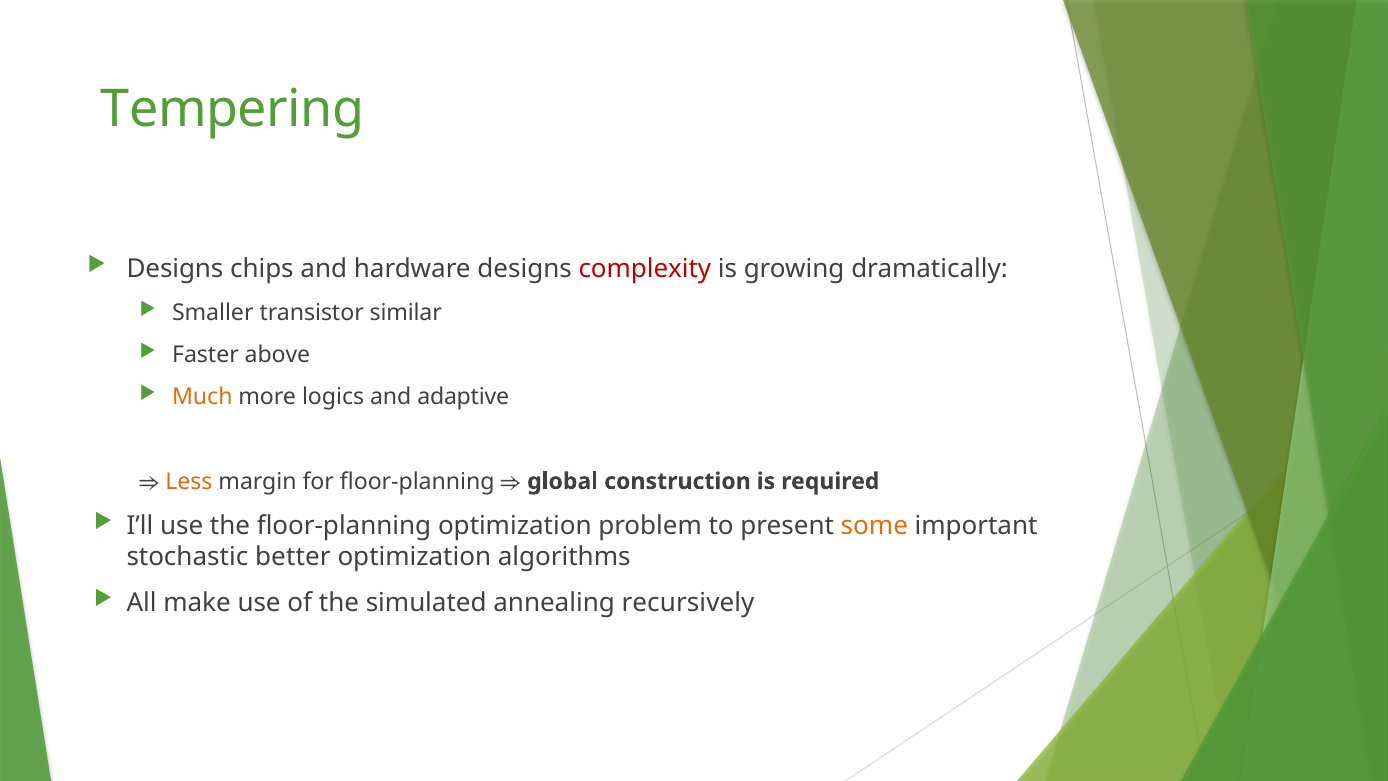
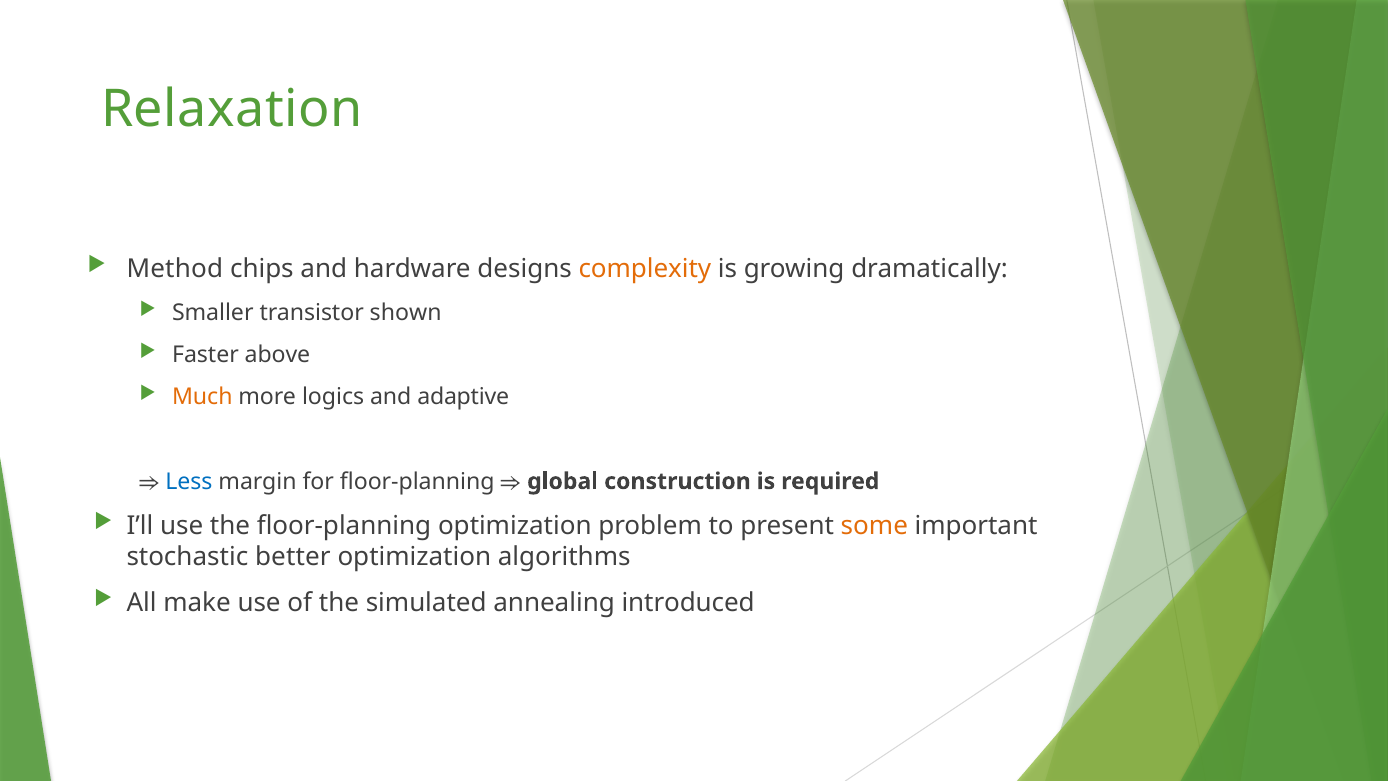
Tempering: Tempering -> Relaxation (232, 109)
Designs: Designs -> Method (175, 269)
complexity colour: red -> orange (645, 269)
similar: similar -> shown (406, 312)
Less colour: orange -> blue (189, 481)
recursively: recursively -> introduced (688, 602)
